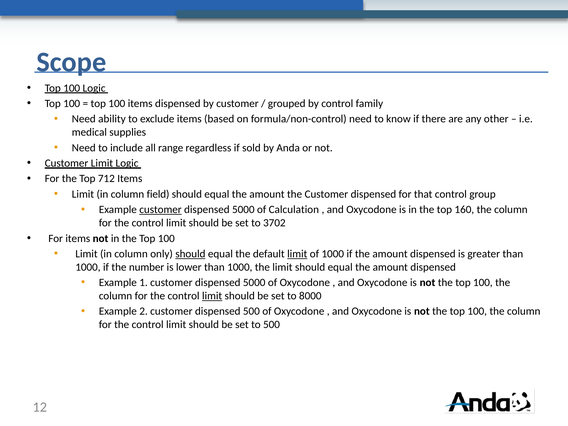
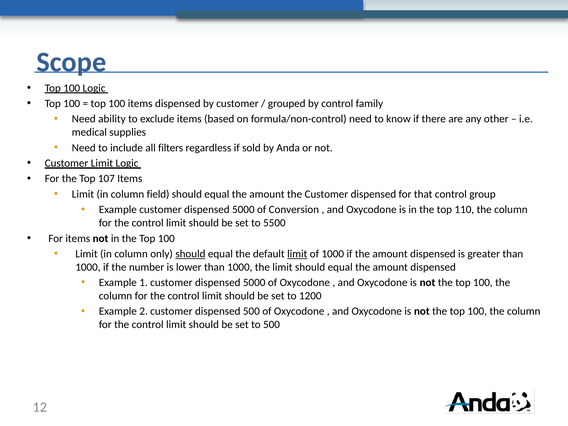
range: range -> filters (171, 148)
712: 712 -> 107 (106, 179)
customer underline: present -> none (160, 210)
Calculation: Calculation -> Conversion (294, 210)
160: 160 -> 110 (464, 210)
3702: 3702 -> 5500 (274, 223)
limit underline: present -> none (212, 296)
8000: 8000 -> 1200 (310, 296)
